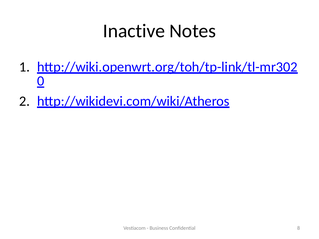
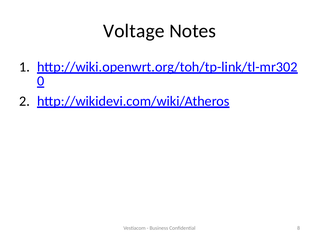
Inactive: Inactive -> Voltage (134, 31)
